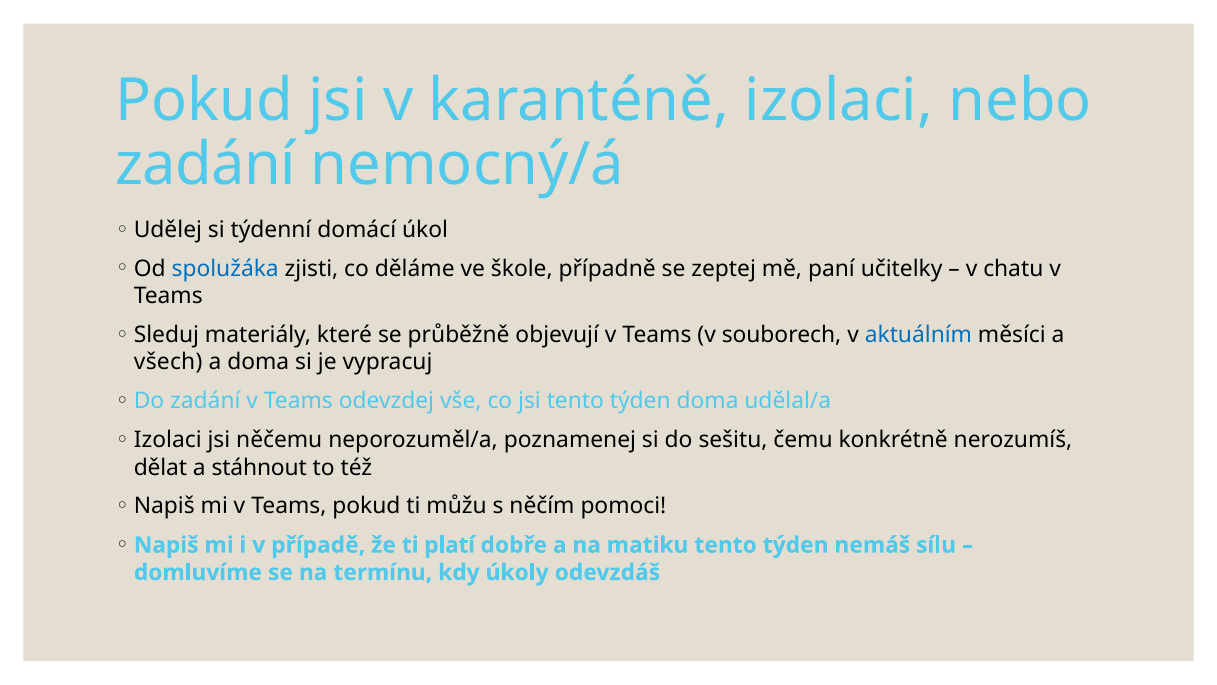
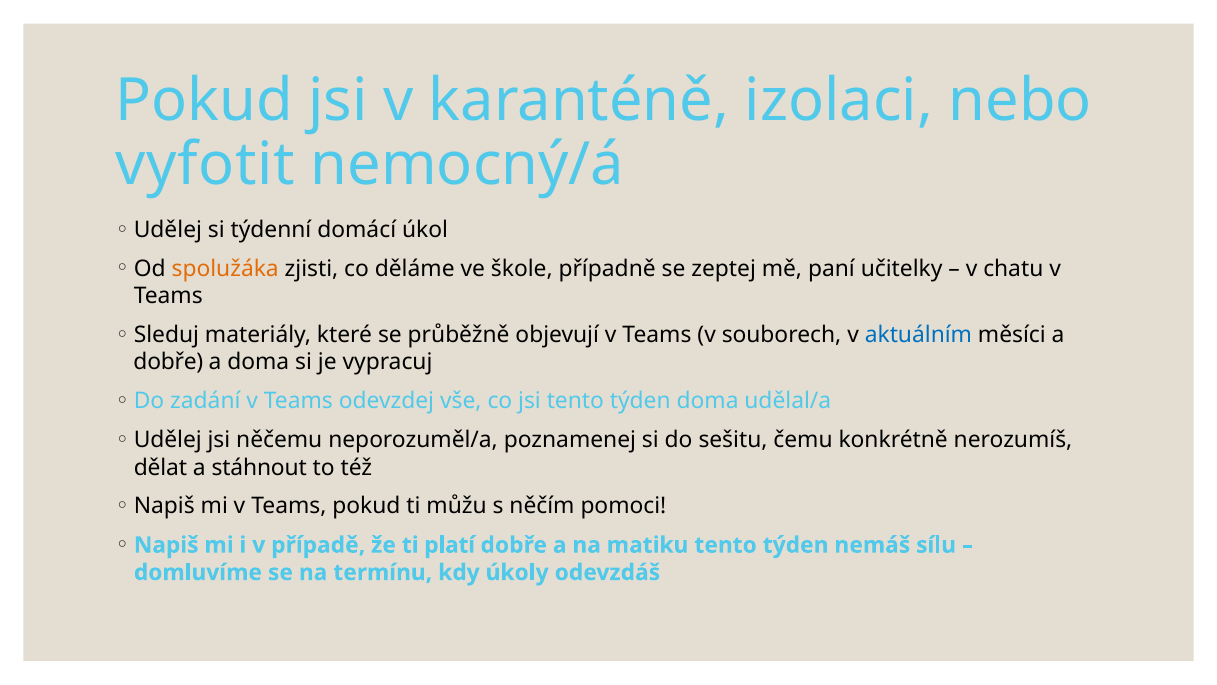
zadání: zadání -> vyfotit (205, 165)
spolužáka colour: blue -> orange (225, 269)
všech: všech -> dobře (168, 362)
Izolaci: Izolaci -> Udělej (168, 440)
